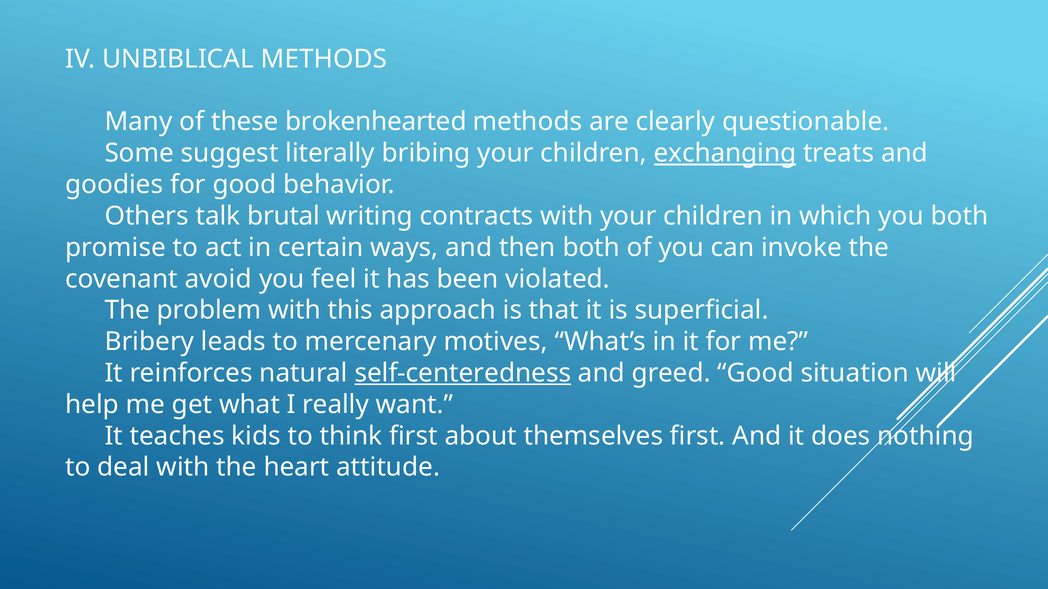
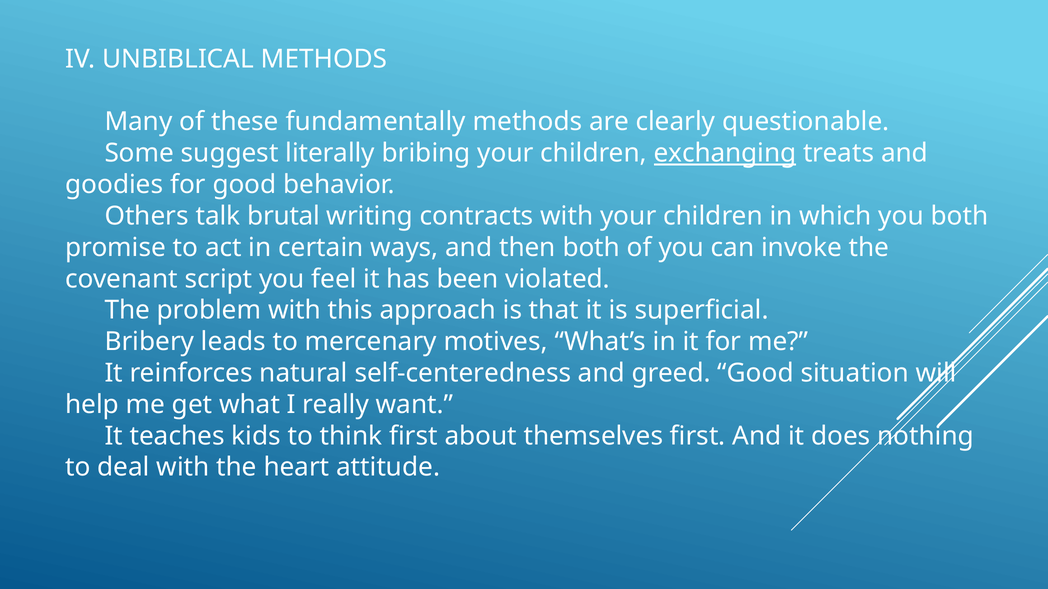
brokenhearted: brokenhearted -> fundamentally (376, 122)
avoid: avoid -> script (218, 279)
self-centeredness underline: present -> none (463, 373)
